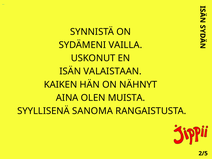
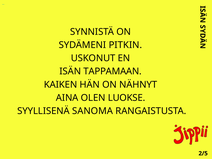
VAILLA: VAILLA -> PITKIN (125, 45)
VALAISTAAN: VALAISTAAN -> TAPPAMAAN (113, 71)
MUISTA: MUISTA -> LUOKSE (127, 98)
